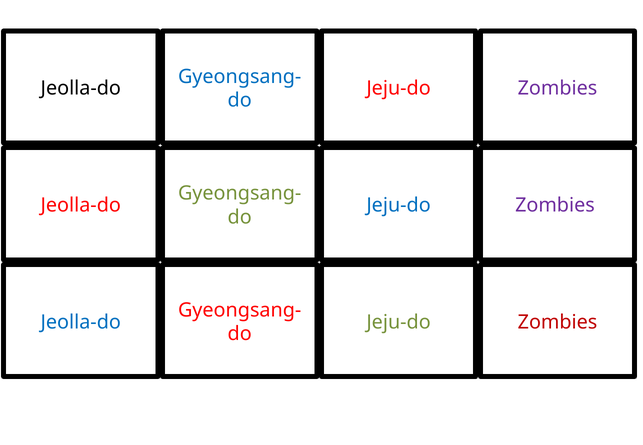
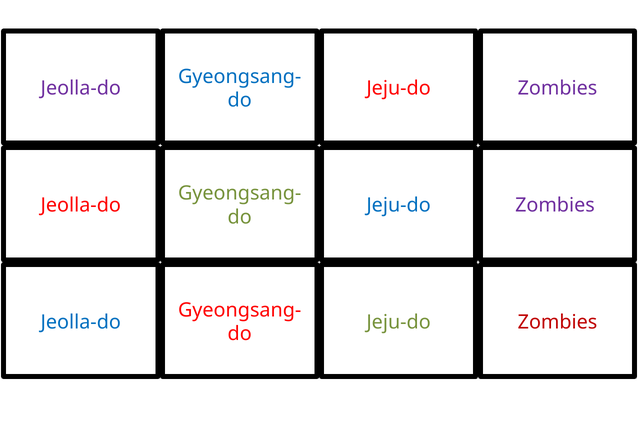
Jeolla-do colour: black -> purple (81, 88)
